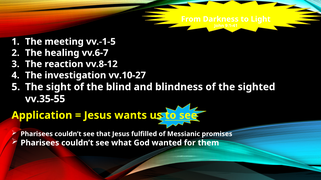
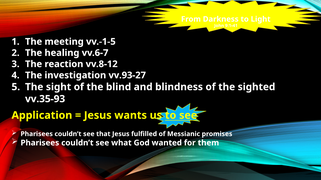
vv.10-27: vv.10-27 -> vv.93-27 (127, 75)
vv.35-55: vv.35-55 -> vv.35-93 (45, 99)
